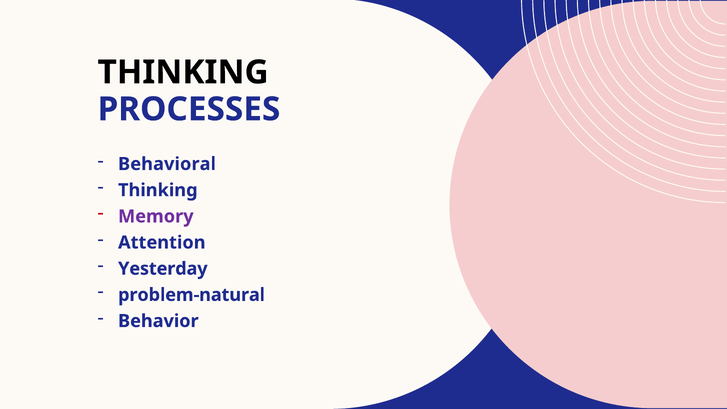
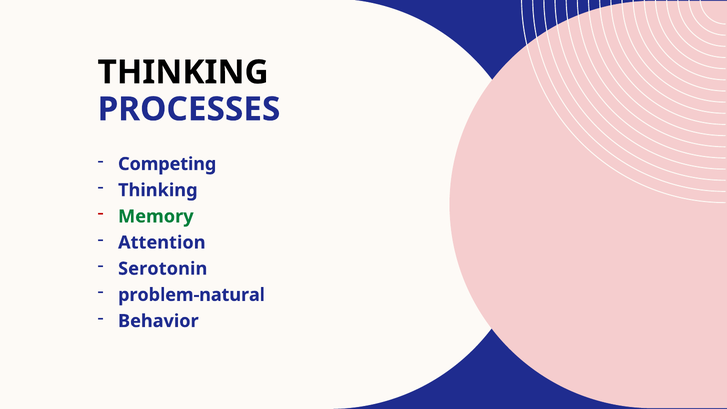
Behavioral: Behavioral -> Competing (167, 164)
Memory colour: purple -> green (156, 216)
Yesterday: Yesterday -> Serotonin (163, 269)
